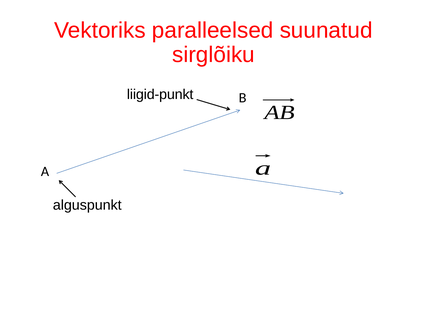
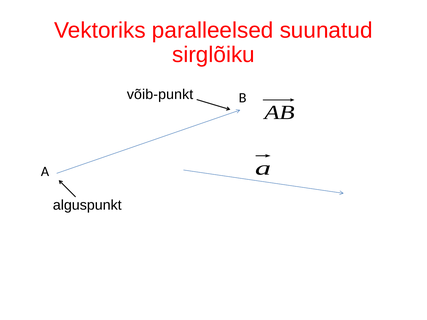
liigid-punkt: liigid-punkt -> võib-punkt (160, 94)
